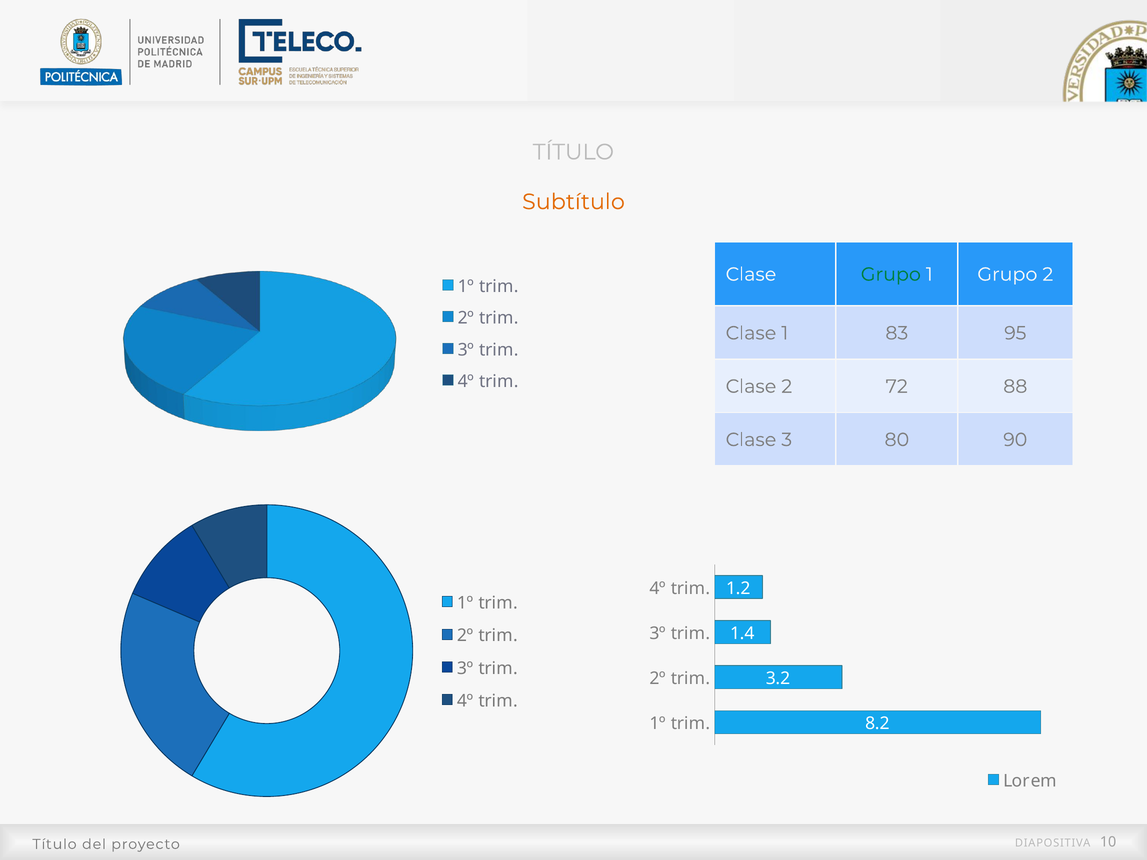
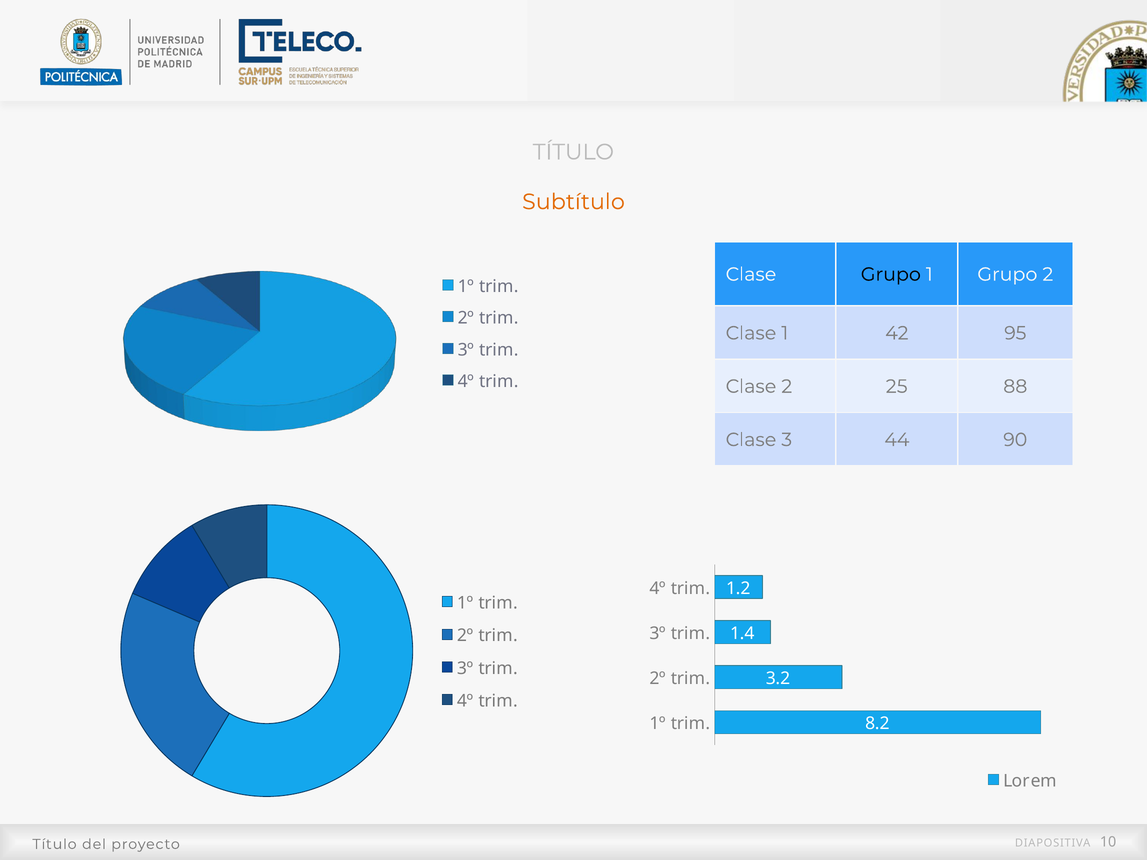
Grupo colour: green -> black (891, 274)
83: 83 -> 42 (897, 333)
72: 72 -> 25 (897, 387)
80: 80 -> 44 (897, 440)
